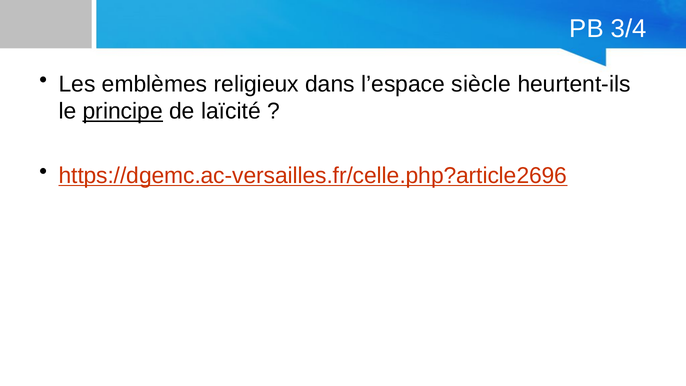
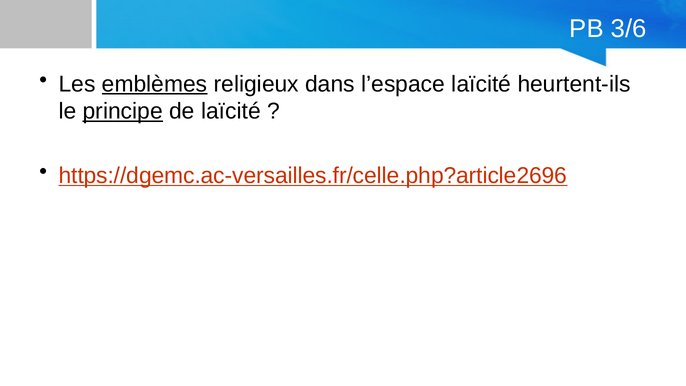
3/4: 3/4 -> 3/6 (629, 29)
emblèmes underline: none -> present (155, 84)
l’espace siècle: siècle -> laïcité (481, 84)
